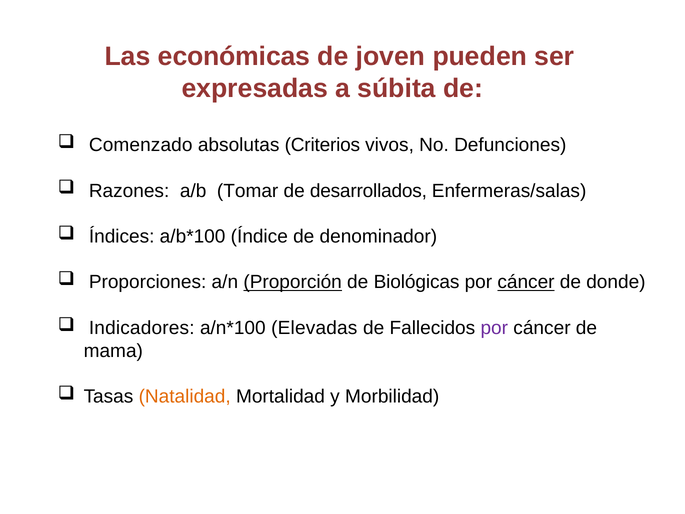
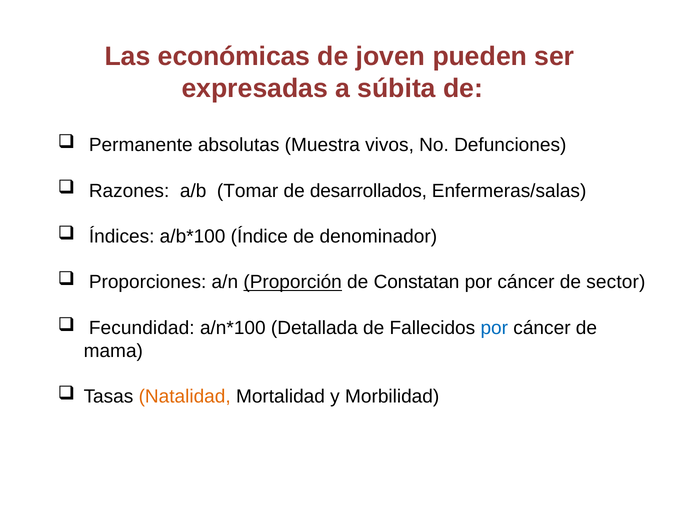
Comenzado: Comenzado -> Permanente (141, 145)
Criterios: Criterios -> Muestra (322, 145)
Biológicas: Biológicas -> Constatan (417, 282)
cáncer underline: present -> none (526, 282)
donde: donde -> sector (616, 282)
Indicadores: Indicadores -> Fecundidad (142, 328)
Elevadas: Elevadas -> Detallada (314, 328)
por colour: purple -> blue (494, 328)
